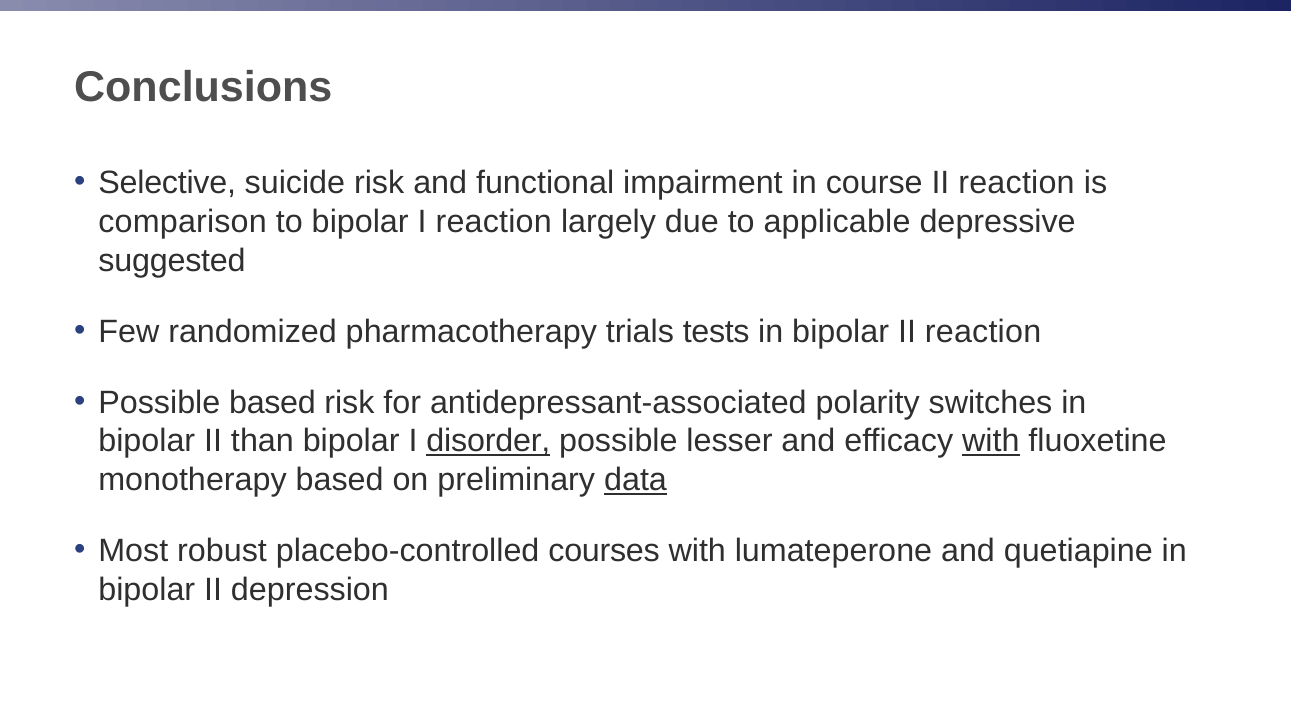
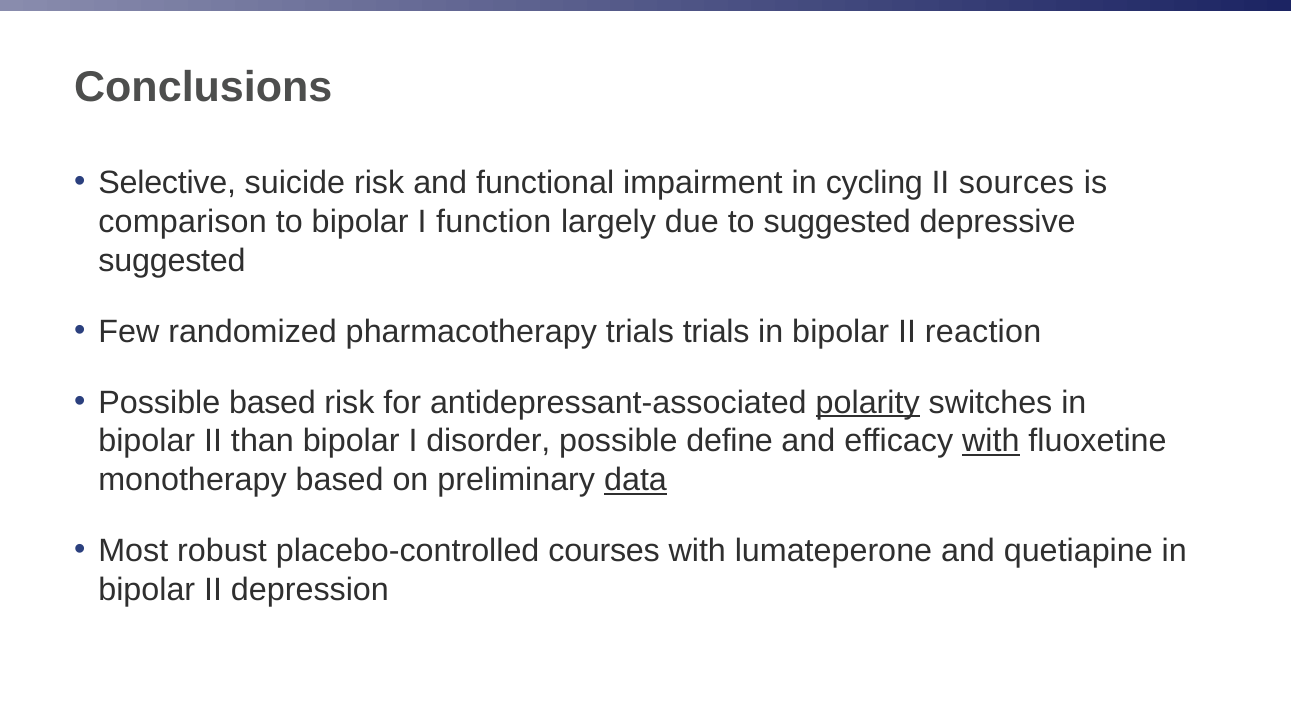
course: course -> cycling (874, 183)
reaction: reaction -> sources (1016, 183)
I reaction: reaction -> function (494, 222)
to applicable: applicable -> suggested (837, 222)
trials tests: tests -> trials (716, 331)
polarity underline: none -> present (868, 402)
disorder underline: present -> none (488, 441)
lesser: lesser -> define (730, 441)
